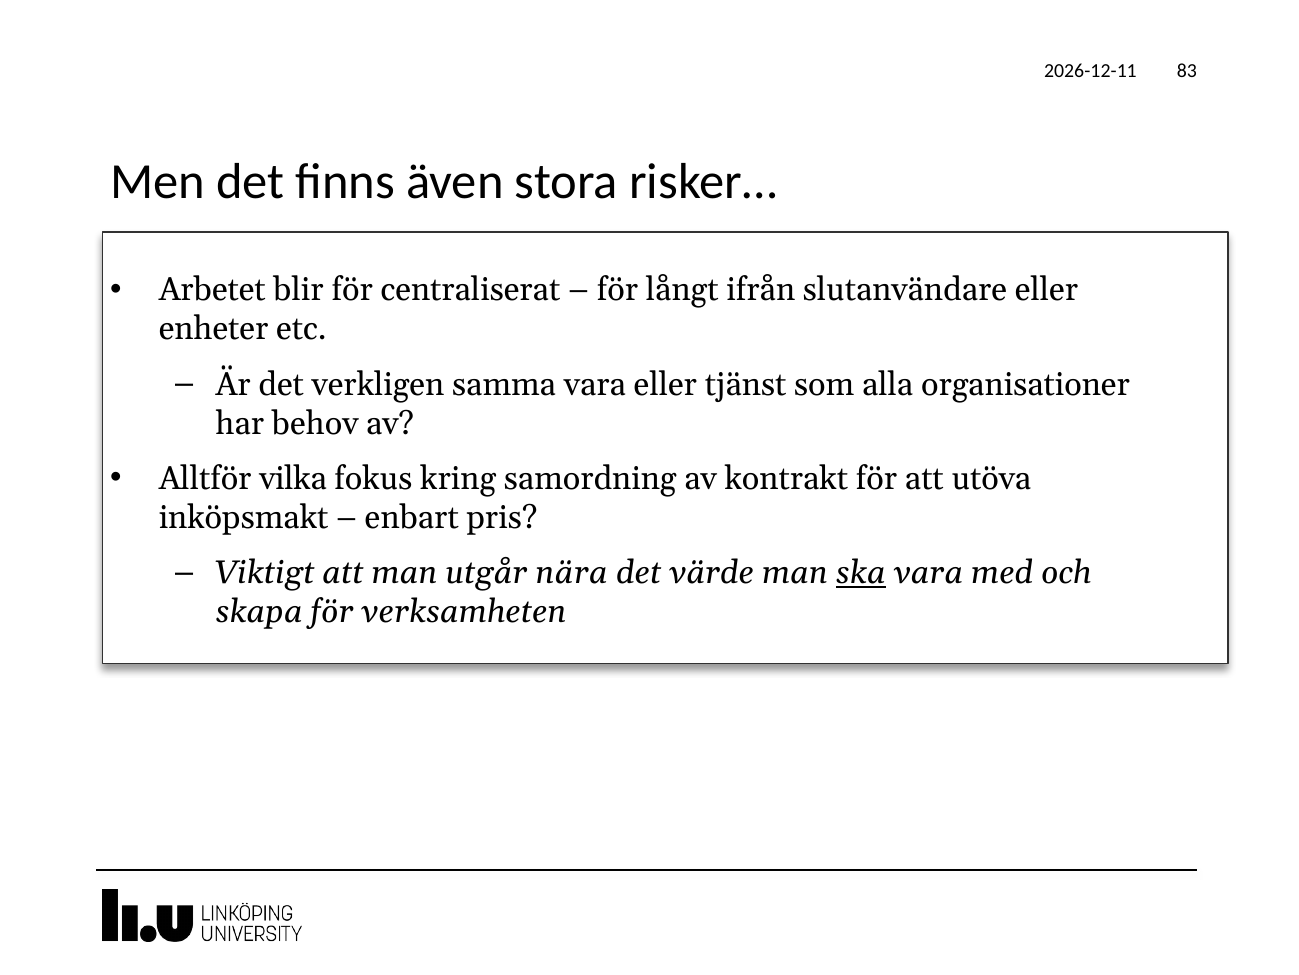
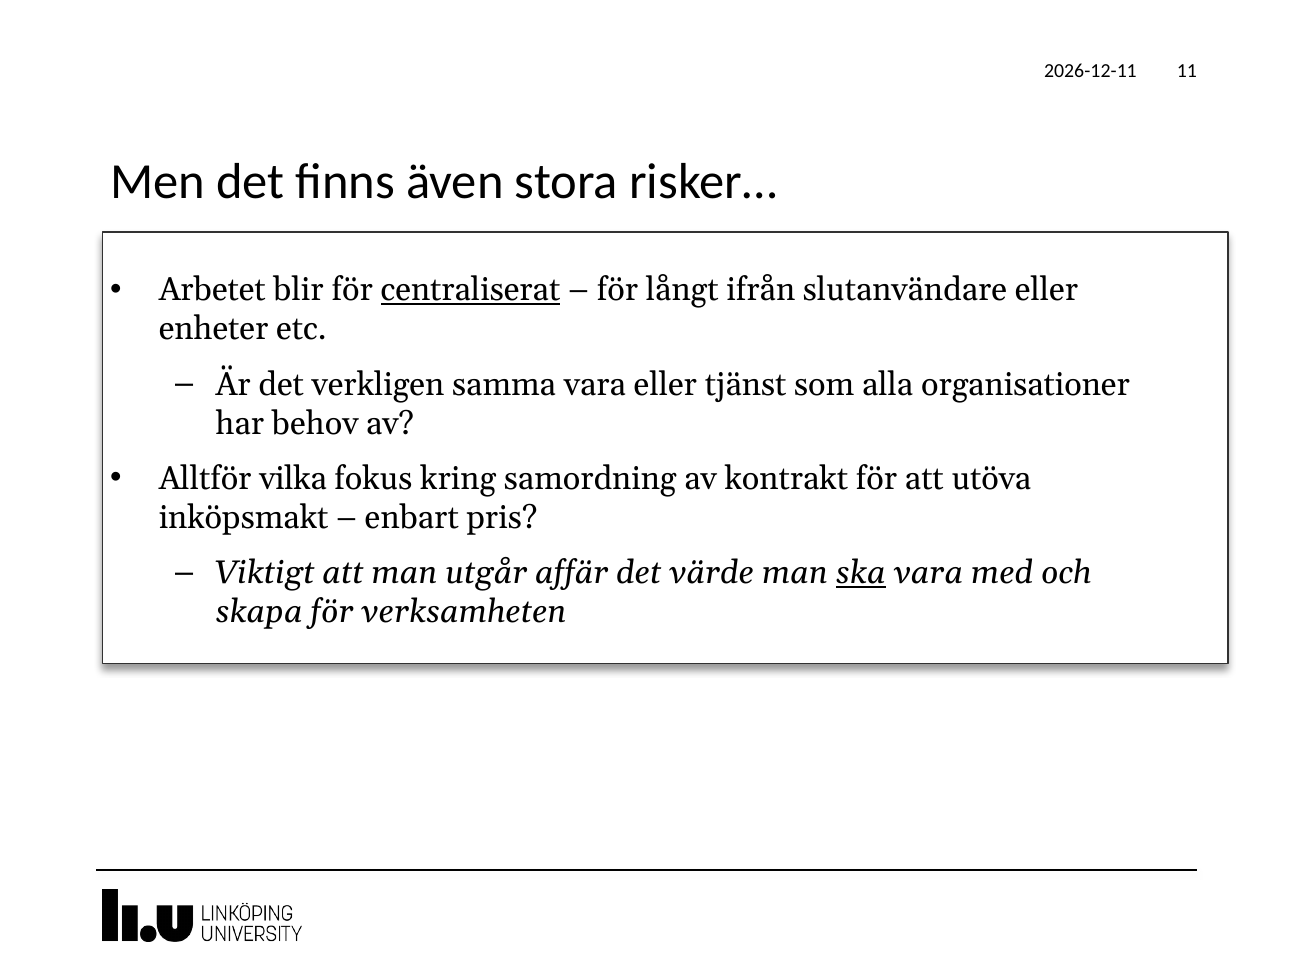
83: 83 -> 11 (1187, 71)
centraliserat underline: none -> present (470, 290)
nära: nära -> affär (572, 573)
